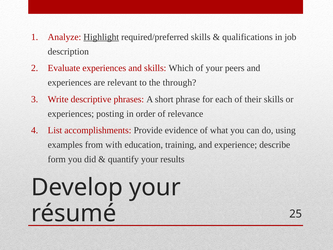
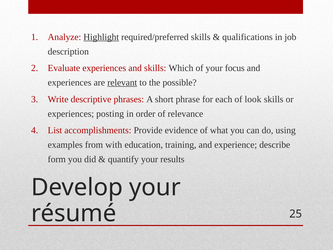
peers: peers -> focus (235, 68)
relevant underline: none -> present (122, 83)
through: through -> possible (180, 83)
their: their -> look (253, 99)
